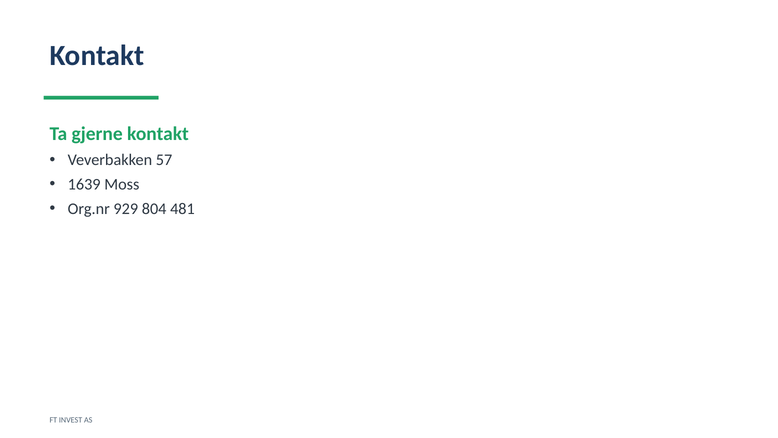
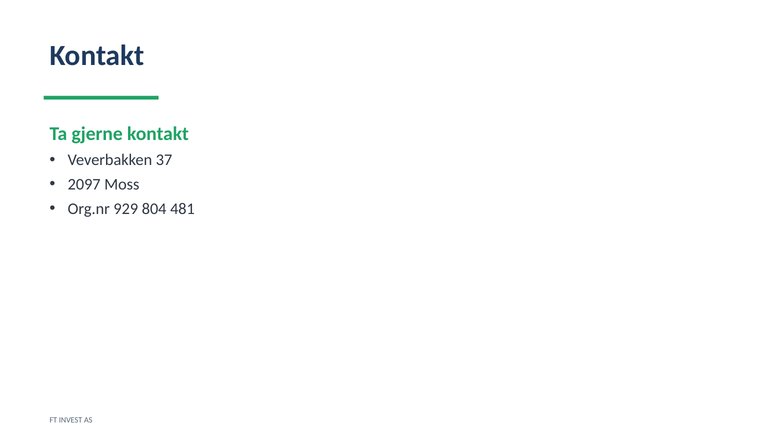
57: 57 -> 37 (164, 160)
1639: 1639 -> 2097 (84, 184)
